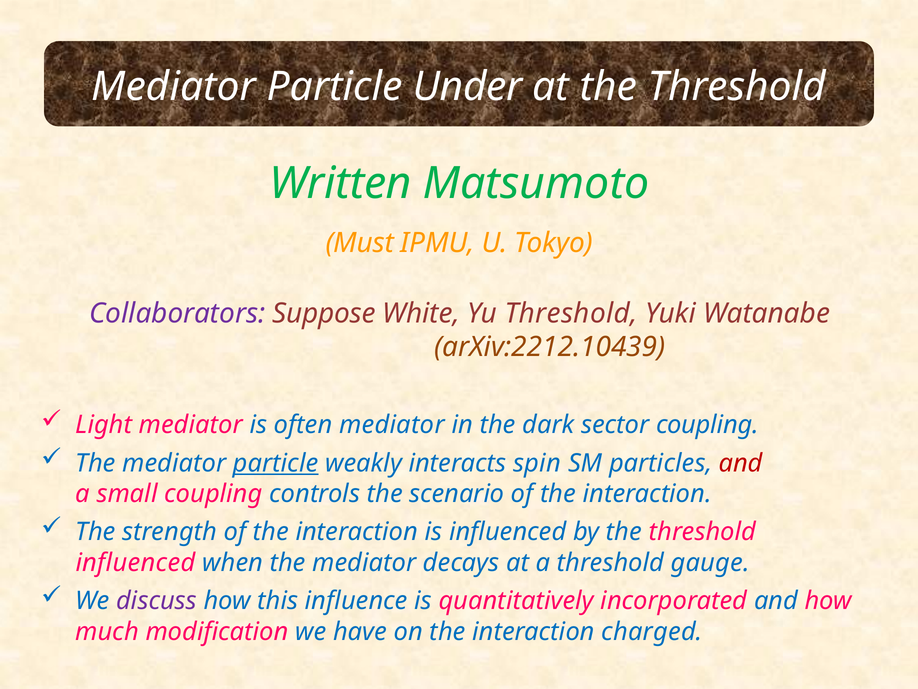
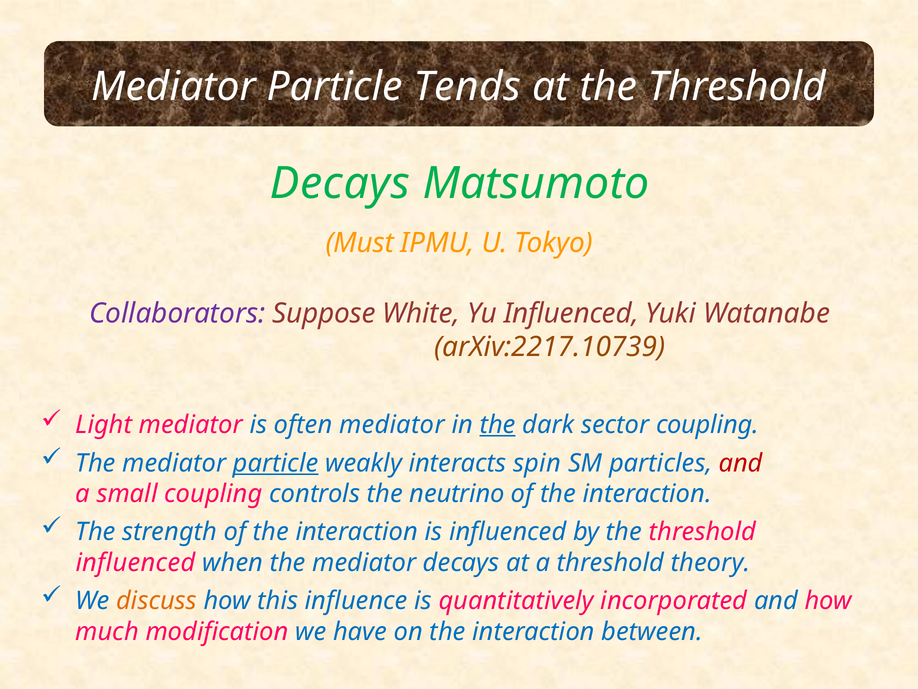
Under: Under -> Tends (467, 87)
Written: Written -> Decays (340, 183)
Yu Threshold: Threshold -> Influenced (571, 313)
arXiv:2212.10439: arXiv:2212.10439 -> arXiv:2217.10739 (550, 347)
the underline: none -> present (498, 425)
scenario: scenario -> neutrino (457, 493)
gauge: gauge -> theory (710, 562)
discuss colour: purple -> orange (157, 601)
charged: charged -> between (652, 631)
